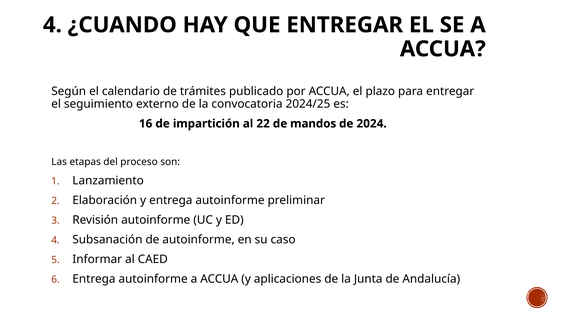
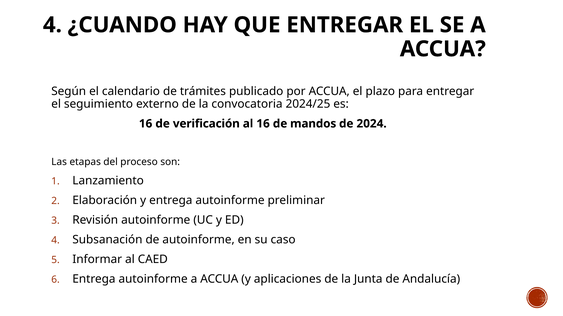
impartición: impartición -> verificación (206, 124)
al 22: 22 -> 16 (263, 124)
